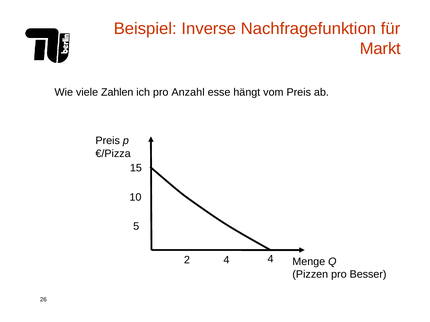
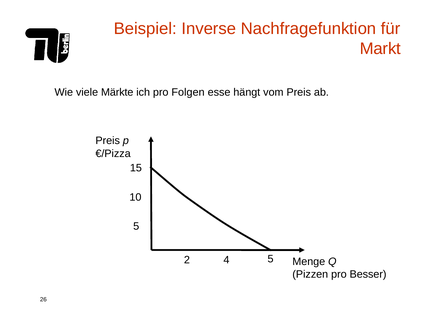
Zahlen: Zahlen -> Märkte (117, 92)
Anzahl: Anzahl -> Folgen (188, 92)
4 4: 4 -> 5 (271, 259)
